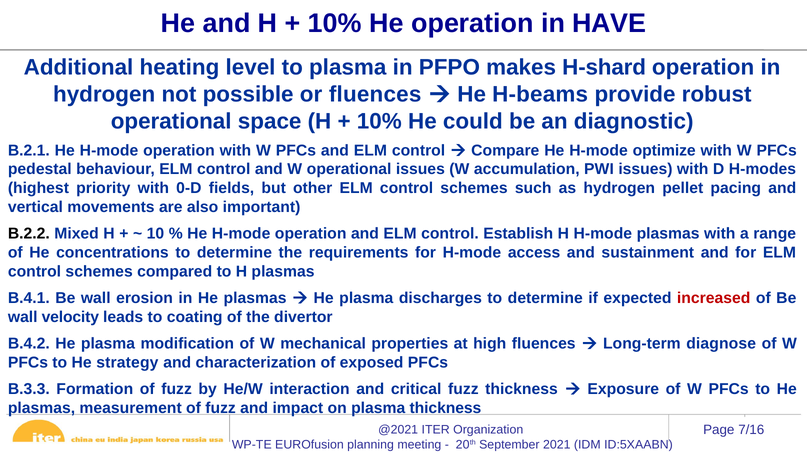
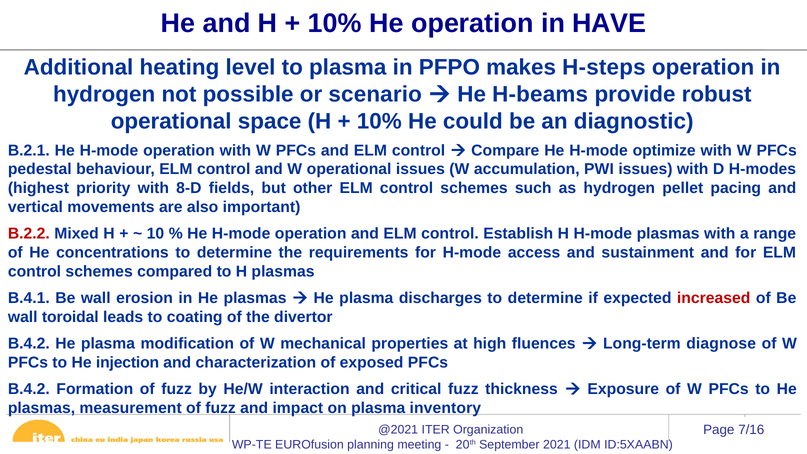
H-shard: H-shard -> H-steps (604, 67)
or fluences: fluences -> scenario (375, 94)
0-D: 0-D -> 8-D (189, 188)
B.2.2 colour: black -> red (29, 234)
velocity: velocity -> toroidal (70, 317)
strategy: strategy -> injection (128, 362)
B.3.3: B.3.3 -> B.4.2 (29, 389)
plasma thickness: thickness -> inventory (445, 408)
